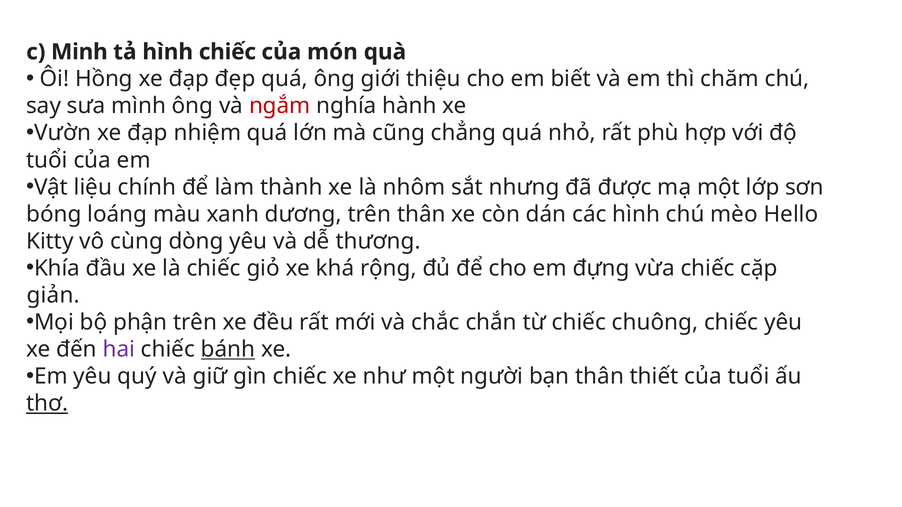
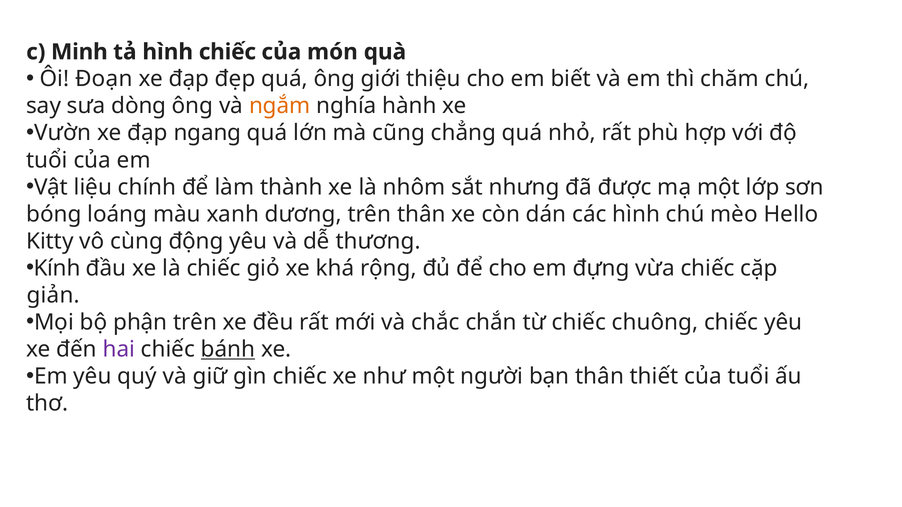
Hồng: Hồng -> Đoạn (104, 79)
mình: mình -> dòng (139, 106)
ngắm colour: red -> orange (280, 106)
nhiệm: nhiệm -> ngang (208, 133)
dòng: dòng -> động (196, 241)
Khía: Khía -> Kính (57, 268)
thơ underline: present -> none (47, 404)
